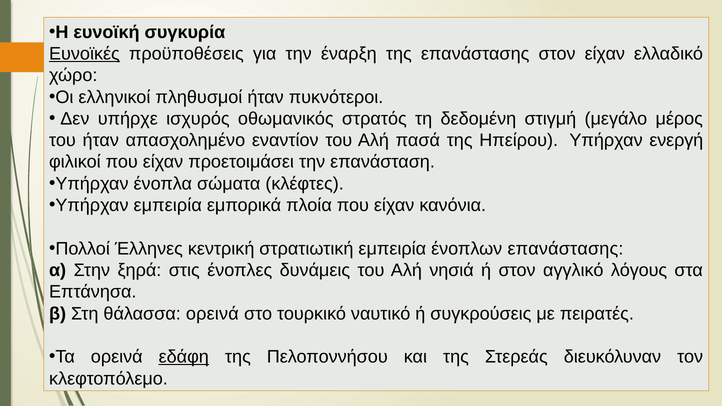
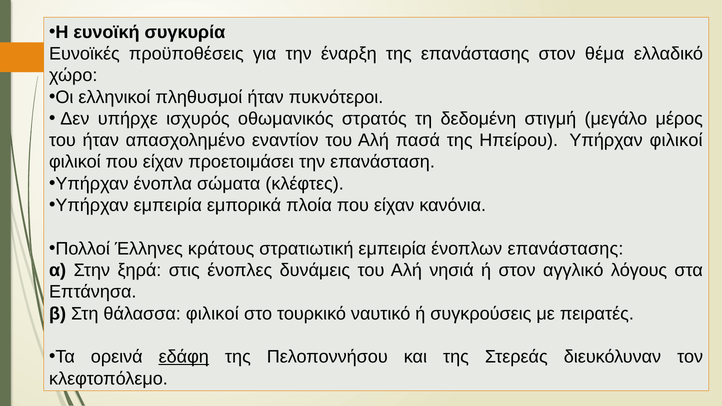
Ευνοϊκές underline: present -> none (84, 54)
στον είχαν: είχαν -> θέμα (605, 54)
Υπήρχαν ενεργή: ενεργή -> φιλικοί (676, 140)
κεντρική: κεντρική -> κράτους (221, 249)
θάλασσα ορεινά: ορεινά -> φιλικοί (212, 314)
